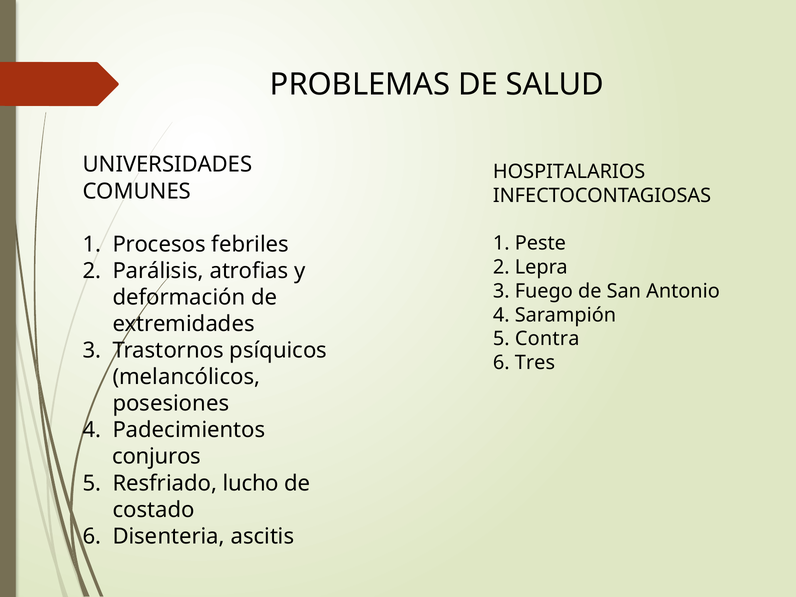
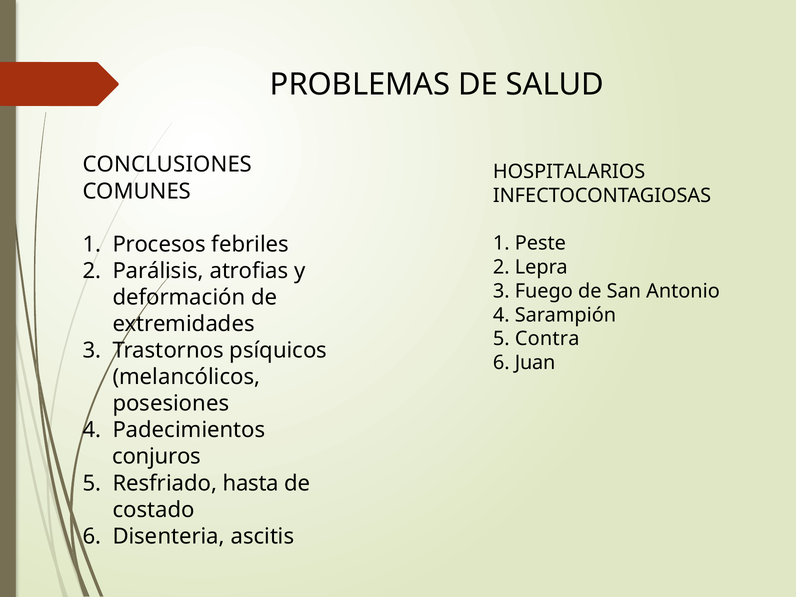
UNIVERSIDADES: UNIVERSIDADES -> CONCLUSIONES (167, 165)
Tres: Tres -> Juan (535, 363)
lucho: lucho -> hasta (251, 483)
